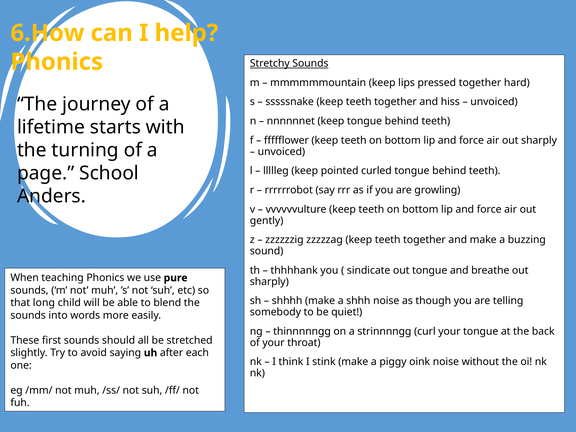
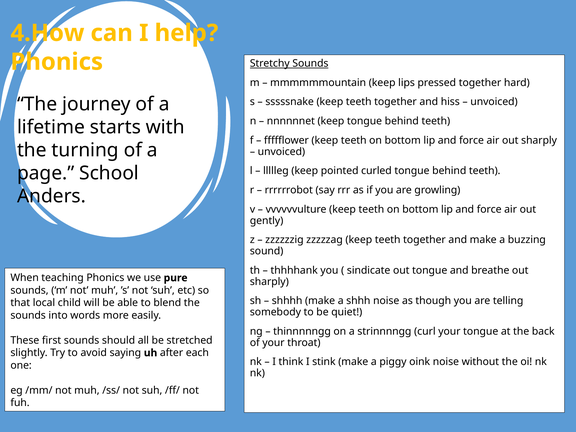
6.How: 6.How -> 4.How (47, 33)
long: long -> local (44, 303)
